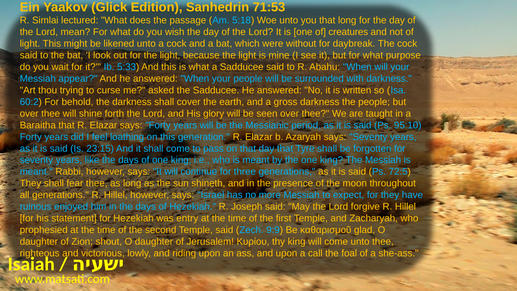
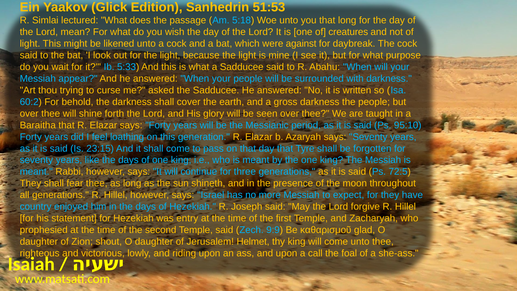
71:53: 71:53 -> 51:53 (269, 7)
without: without -> against (301, 44)
ruinous: ruinous -> country (36, 207)
Κυρίου: Κυρίου -> Helmet (253, 241)
